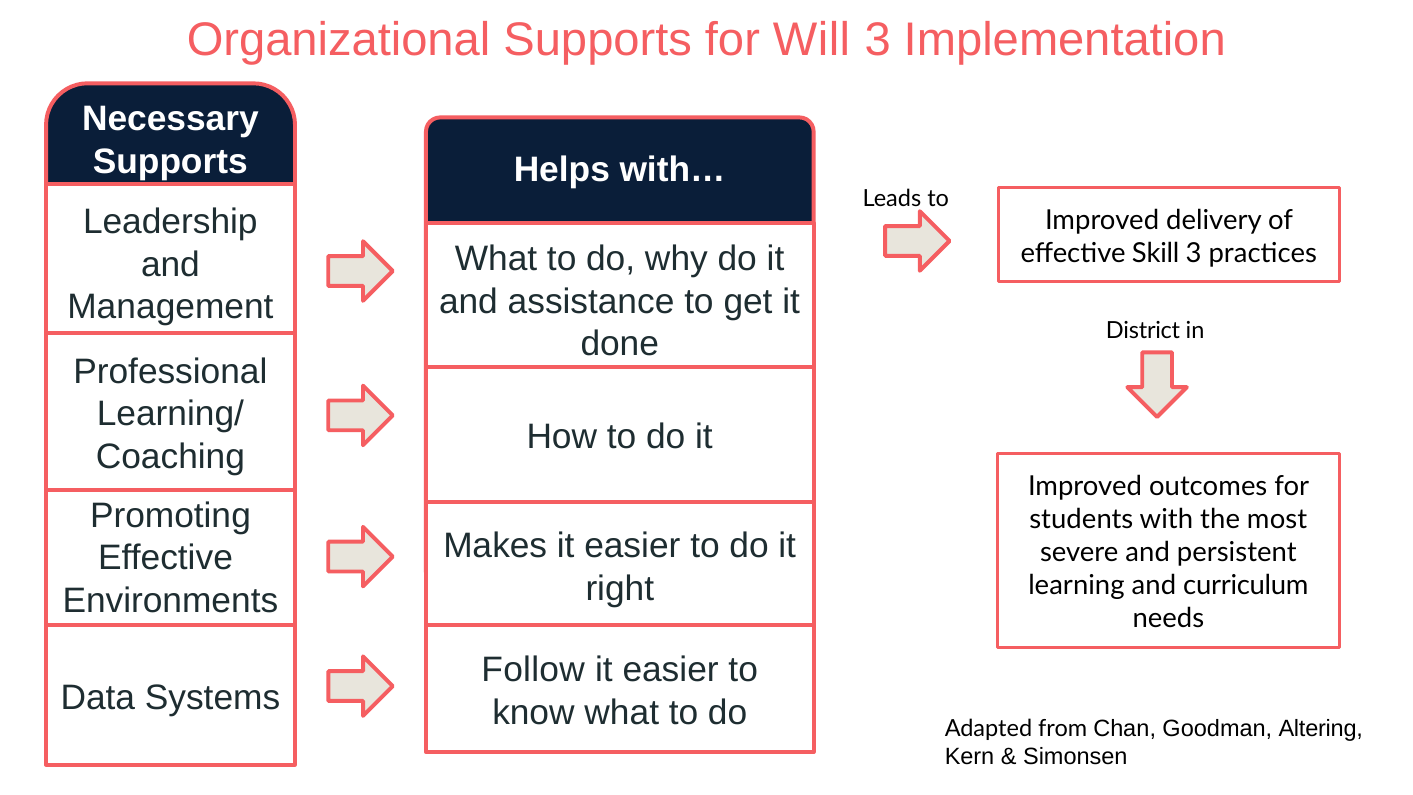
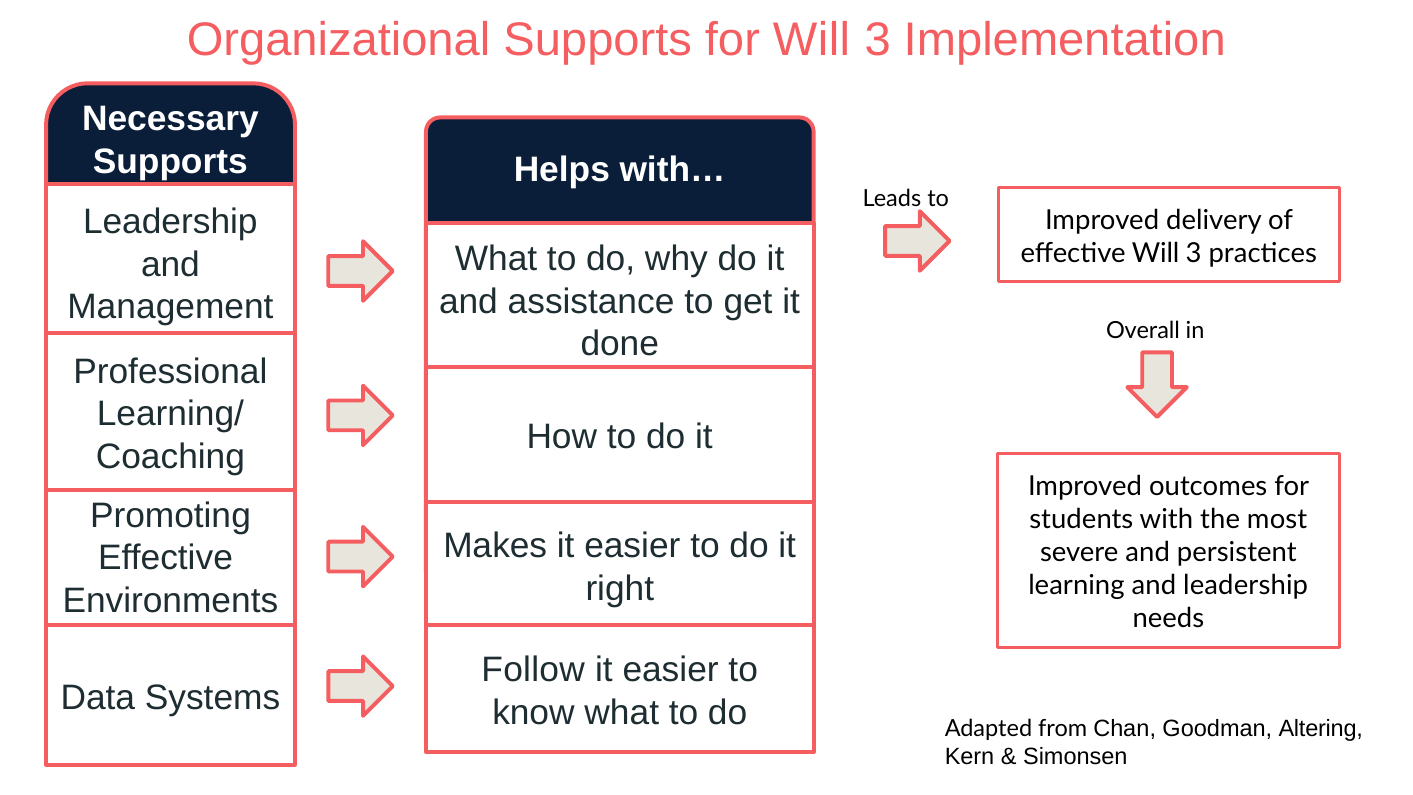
effective Skill: Skill -> Will (1156, 253)
District: District -> Overall (1143, 331)
and curriculum: curriculum -> leadership (1246, 585)
